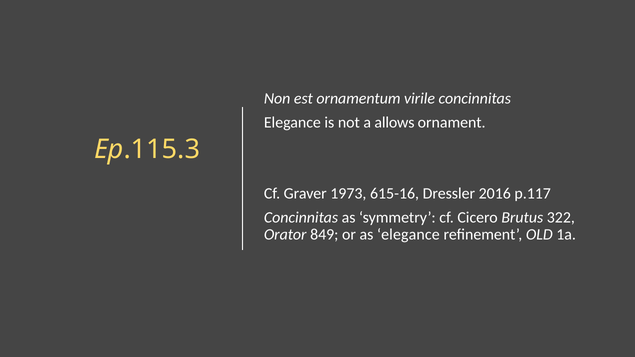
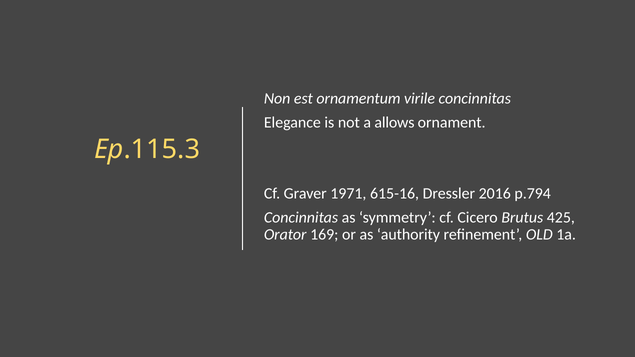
1973: 1973 -> 1971 (348, 194)
p.117: p.117 -> p.794 (533, 194)
322: 322 -> 425 (561, 217)
849: 849 -> 169 (324, 235)
as elegance: elegance -> authority (408, 235)
